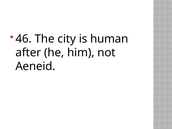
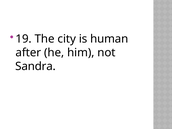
46: 46 -> 19 (24, 39)
Aeneid: Aeneid -> Sandra (35, 66)
